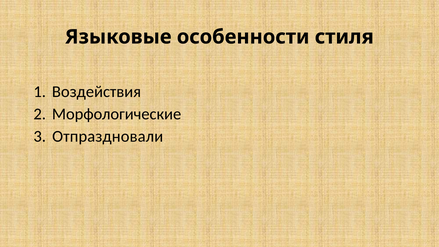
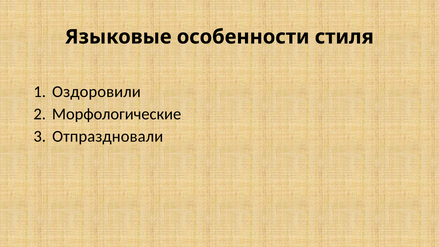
Воздействия: Воздействия -> Оздоровили (96, 92)
